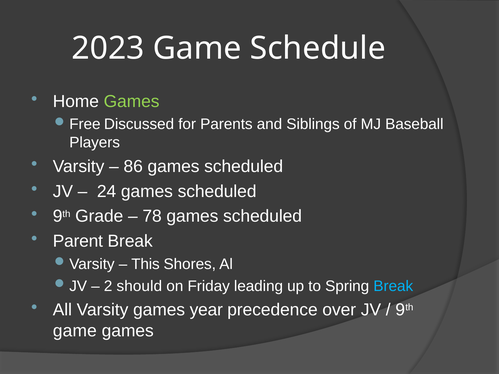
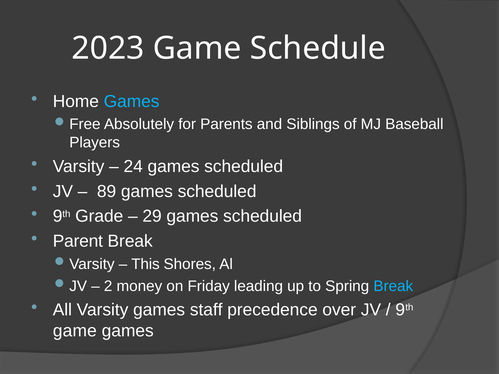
Games colour: light green -> light blue (132, 101)
Discussed: Discussed -> Absolutely (139, 124)
86: 86 -> 24 (133, 167)
24: 24 -> 89 (107, 191)
78: 78 -> 29 (152, 216)
should: should -> money (139, 286)
year: year -> staff (206, 310)
